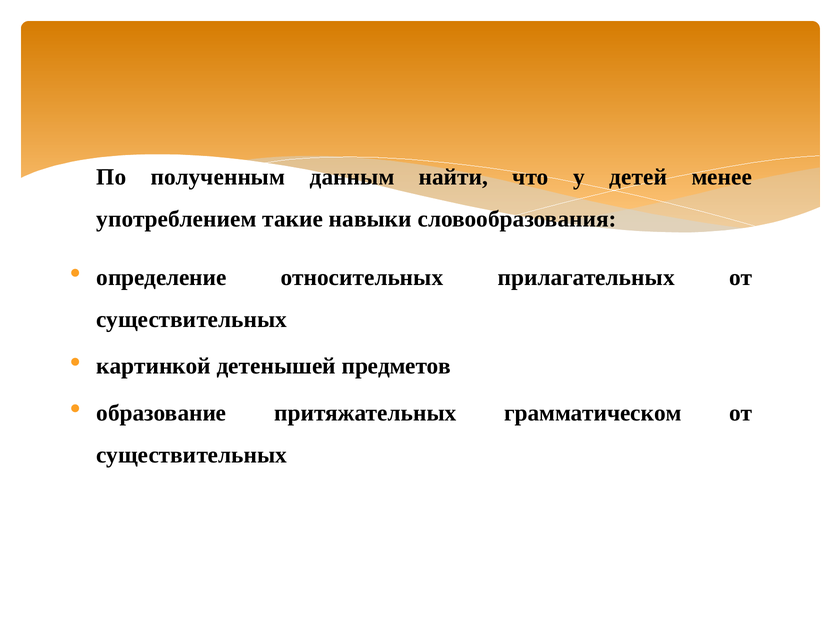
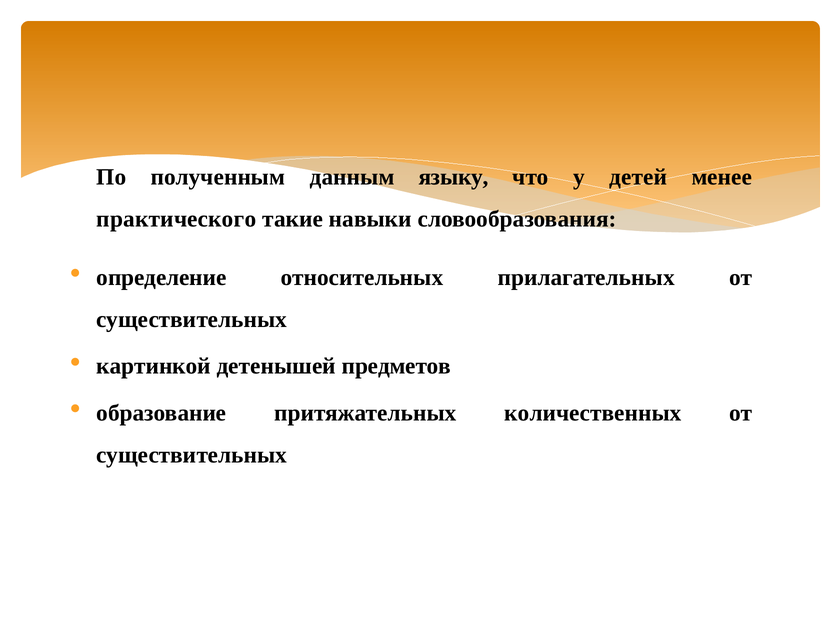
найти: найти -> языку (454, 177)
употреблением: употреблением -> практического (176, 219)
грамматическом: грамматическом -> количественных (593, 413)
